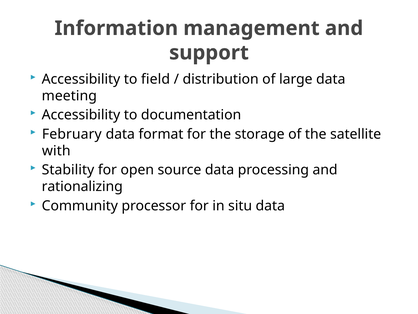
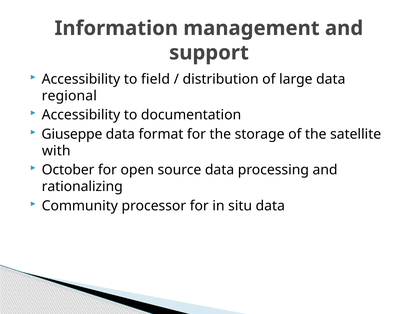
meeting: meeting -> regional (69, 96)
February: February -> Giuseppe (72, 134)
Stability: Stability -> October (68, 170)
